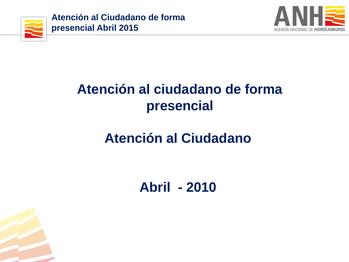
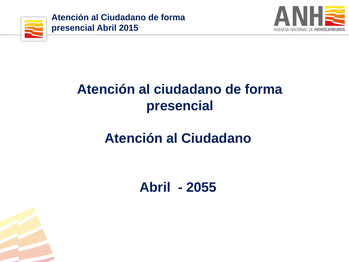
2010: 2010 -> 2055 (201, 187)
